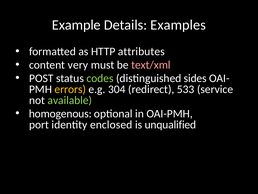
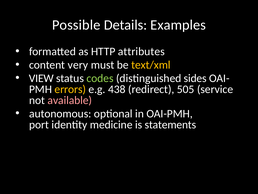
Example: Example -> Possible (76, 25)
text/xml colour: pink -> yellow (151, 65)
POST: POST -> VIEW (41, 78)
304: 304 -> 438 (117, 89)
533: 533 -> 505 (186, 89)
available colour: light green -> pink (70, 100)
homogenous: homogenous -> autonomous (60, 113)
enclosed: enclosed -> medicine (111, 124)
unqualified: unqualified -> statements (170, 124)
